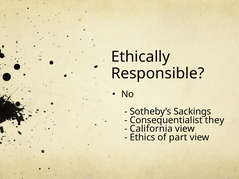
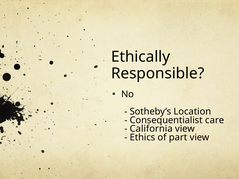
Sackings: Sackings -> Location (192, 112)
they: they -> care (215, 120)
